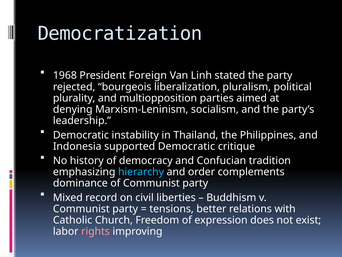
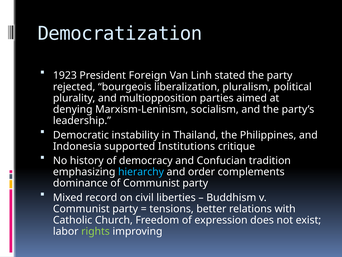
1968: 1968 -> 1923 (65, 75)
supported Democratic: Democratic -> Institutions (186, 146)
rights colour: pink -> light green (96, 231)
